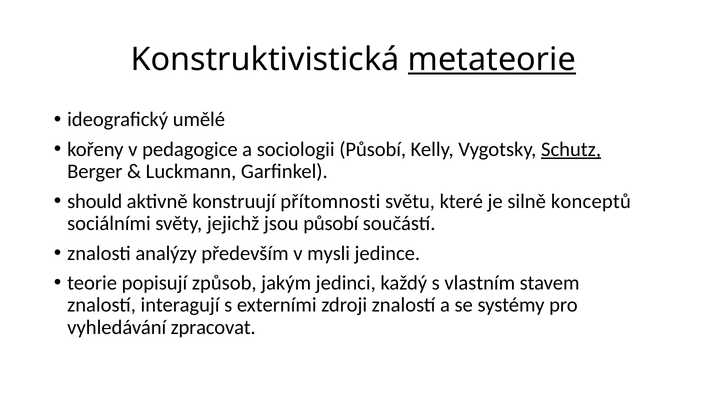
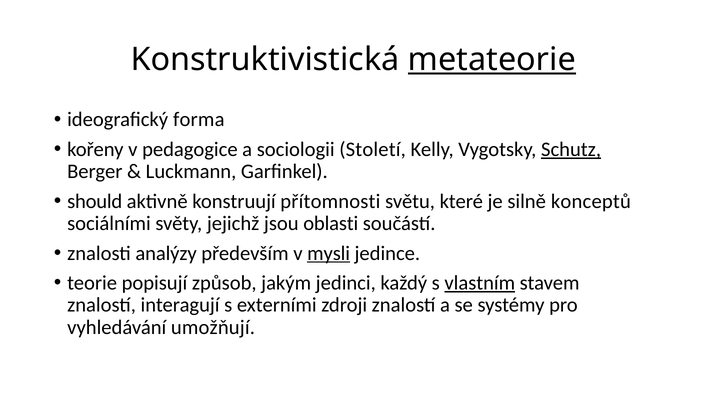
umělé: umělé -> forma (199, 120)
sociologii Působí: Působí -> Století (373, 149)
jsou působí: působí -> oblasti (331, 223)
mysli underline: none -> present (329, 253)
vlastním underline: none -> present (480, 283)
zpracovat: zpracovat -> umožňují (213, 327)
